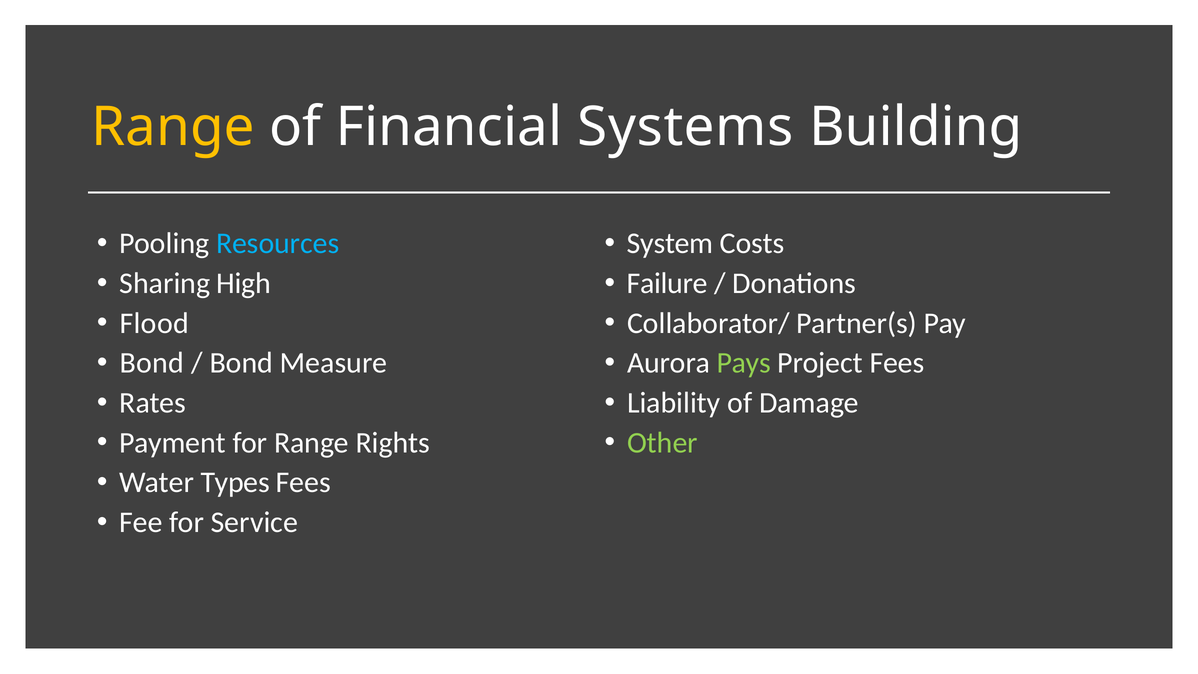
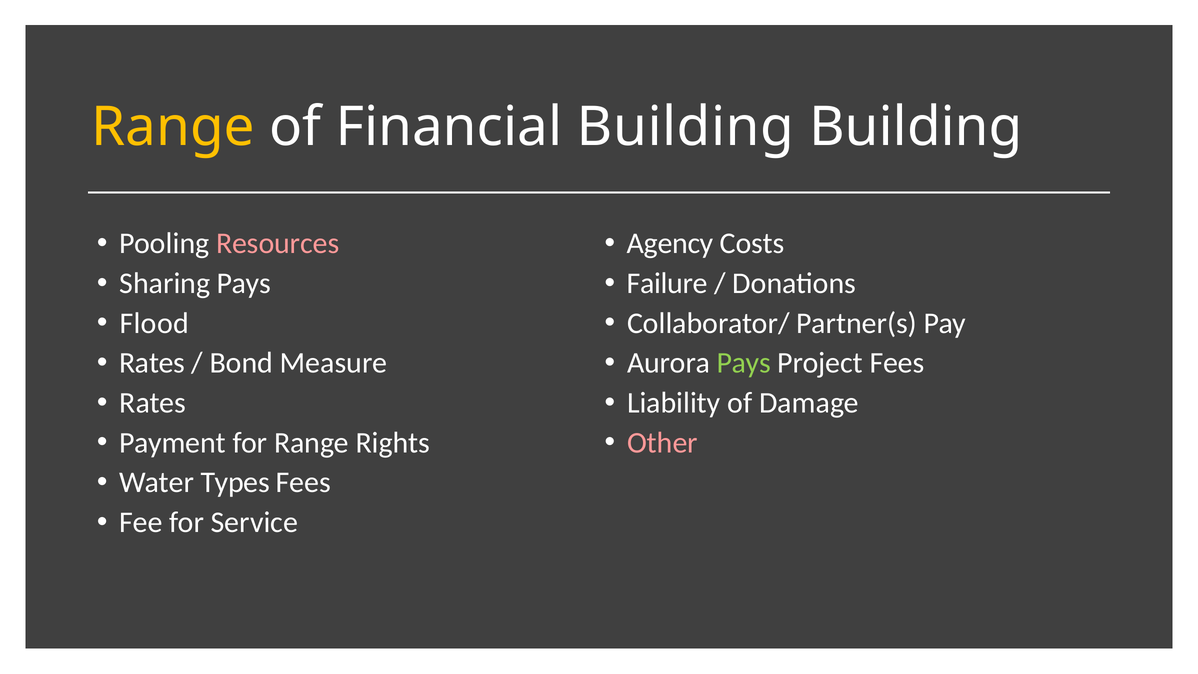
Financial Systems: Systems -> Building (686, 127)
Resources colour: light blue -> pink (278, 243)
System: System -> Agency (670, 243)
Sharing High: High -> Pays (244, 283)
Bond: Bond -> Rates (152, 363)
Other colour: light green -> pink (662, 443)
